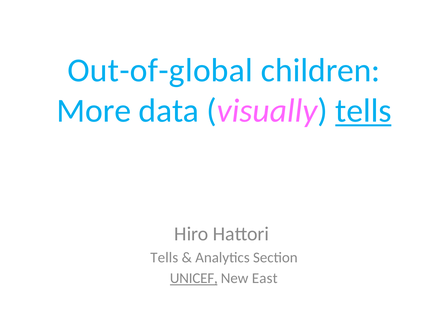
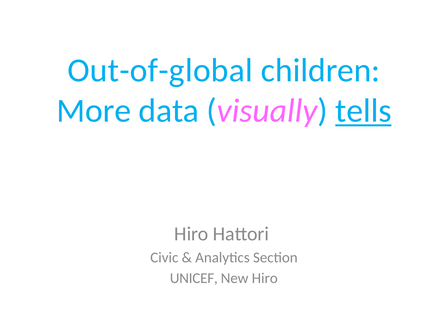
Tells: Tells -> Civic (164, 257)
UNICEF underline: present -> none (194, 278)
New East: East -> Hiro (265, 278)
